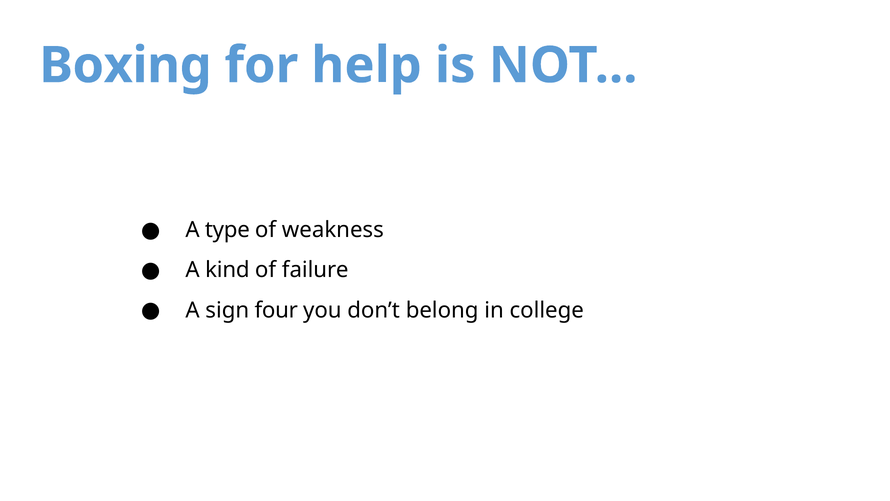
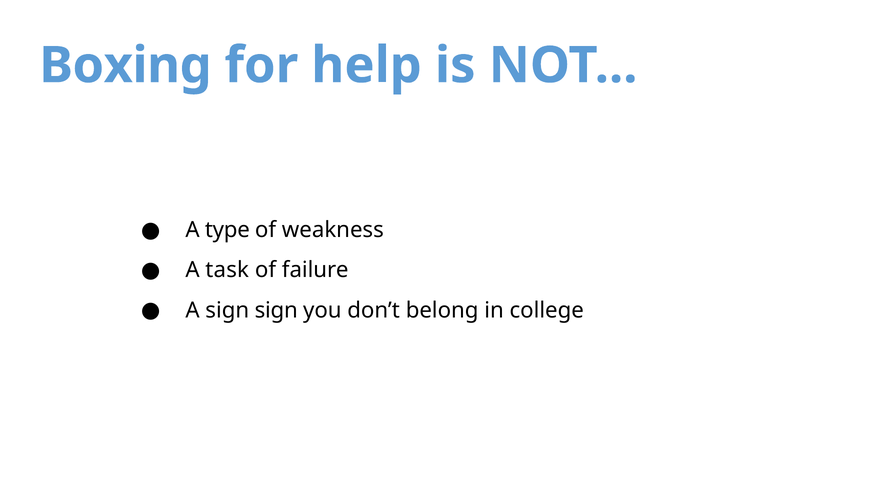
kind: kind -> task (227, 270)
sign four: four -> sign (276, 310)
